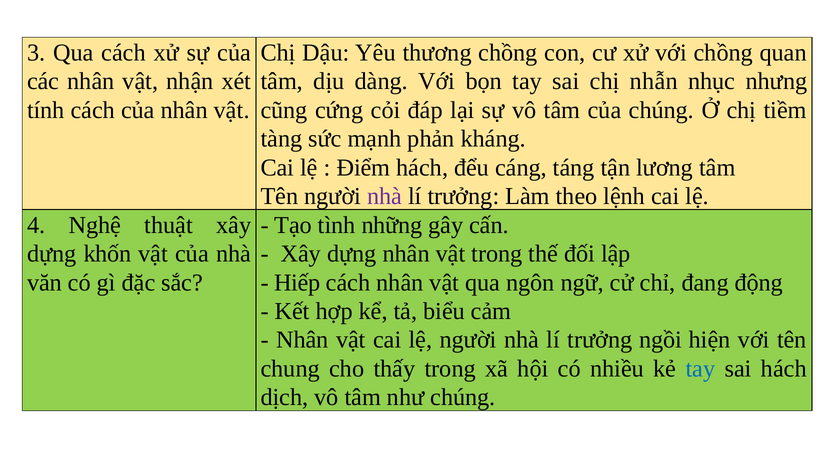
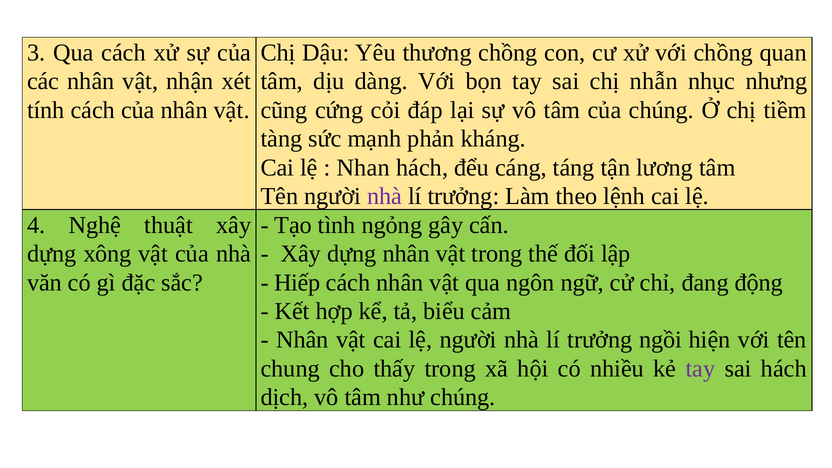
Điểm: Điểm -> Nhan (363, 168)
những: những -> ngỏng (392, 225)
khốn: khốn -> xông (108, 254)
tay colour: blue -> purple (700, 369)
